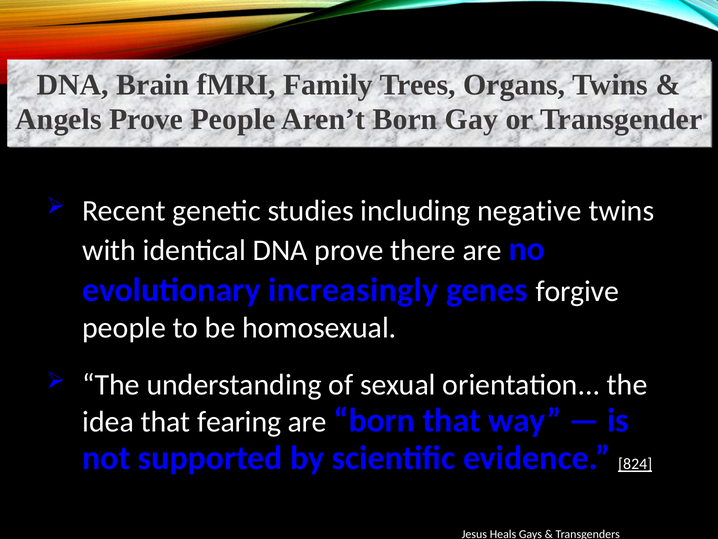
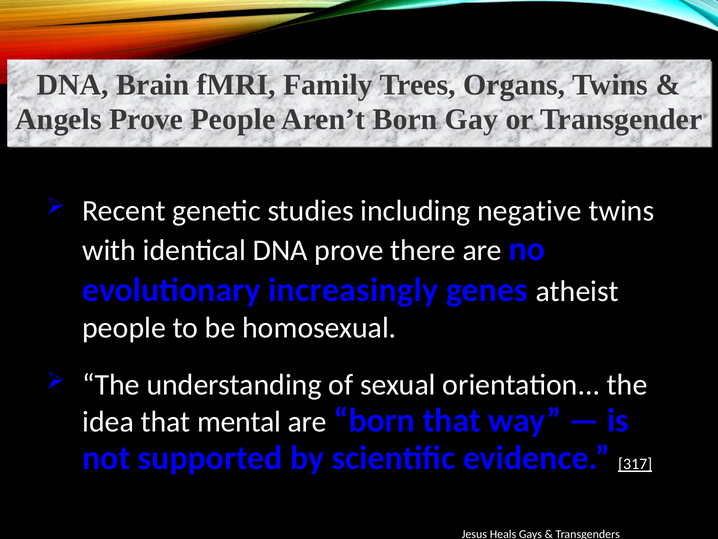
forgive: forgive -> atheist (577, 291)
fearing: fearing -> mental (239, 421)
824: 824 -> 317 (635, 464)
